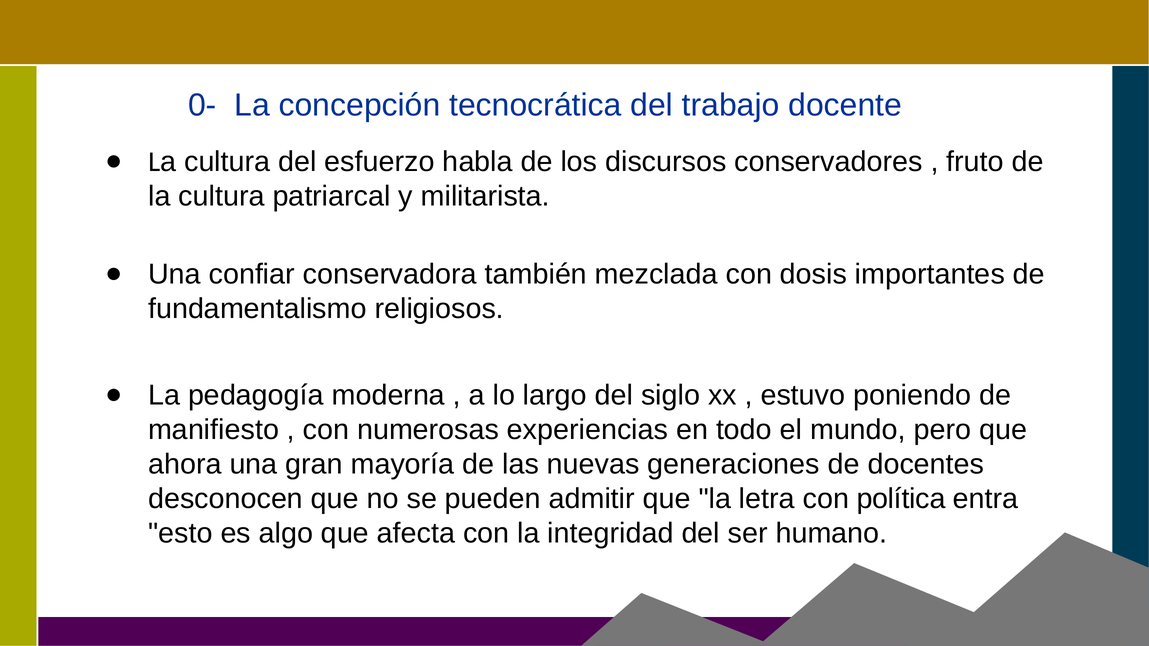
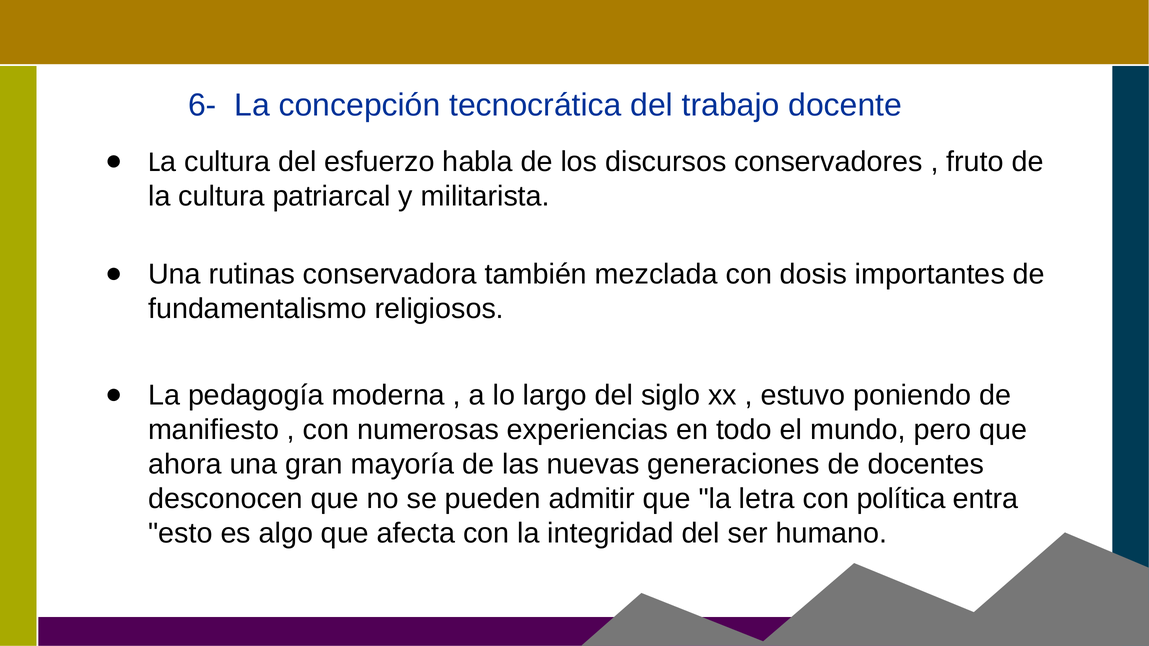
0-: 0- -> 6- (202, 105)
confiar: confiar -> rutinas (252, 274)
